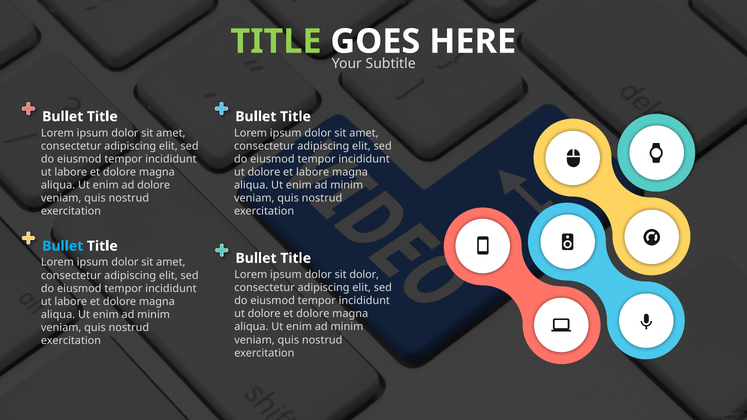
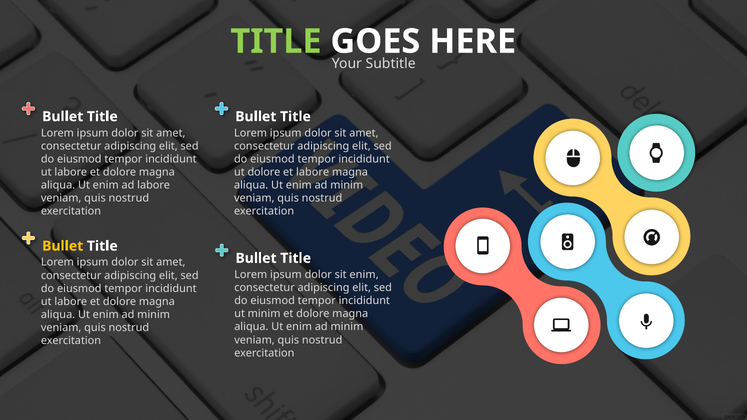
ad dolore: dolore -> labore (154, 185)
Bullet colour: light blue -> yellow (63, 246)
sit dolor: dolor -> enim (364, 275)
dolore: dolore -> minim (264, 314)
